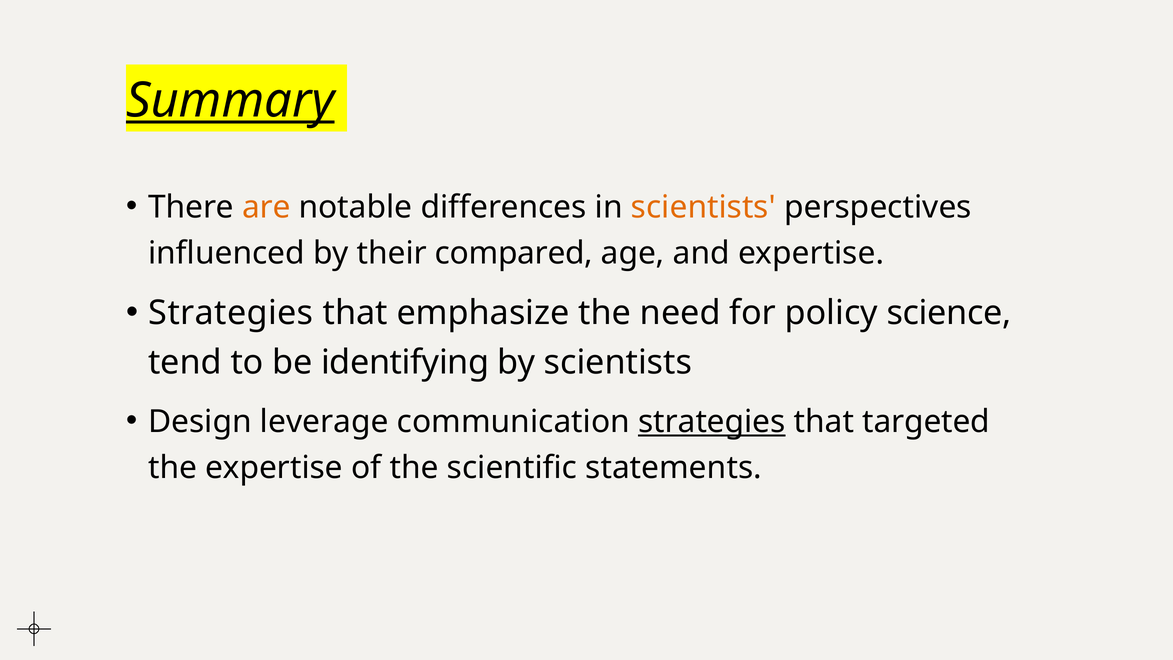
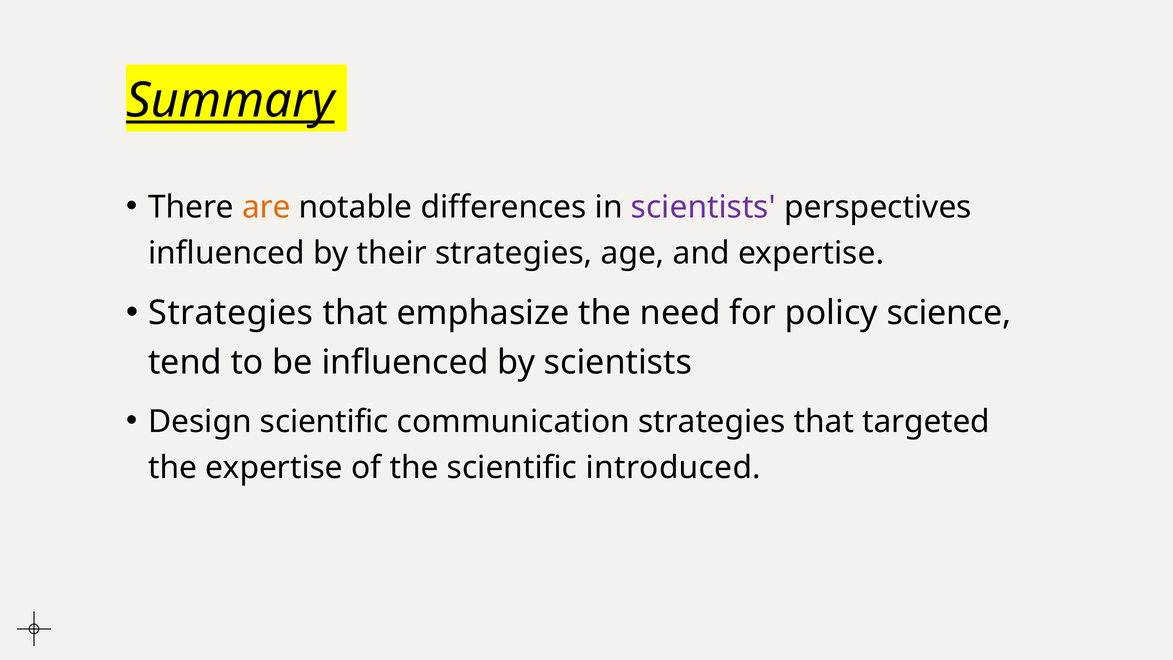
scientists colour: orange -> purple (703, 207)
their compared: compared -> strategies (514, 253)
be identifying: identifying -> influenced (405, 362)
Design leverage: leverage -> scientific (324, 422)
strategies underline: present -> none (712, 422)
statements: statements -> introduced (673, 467)
